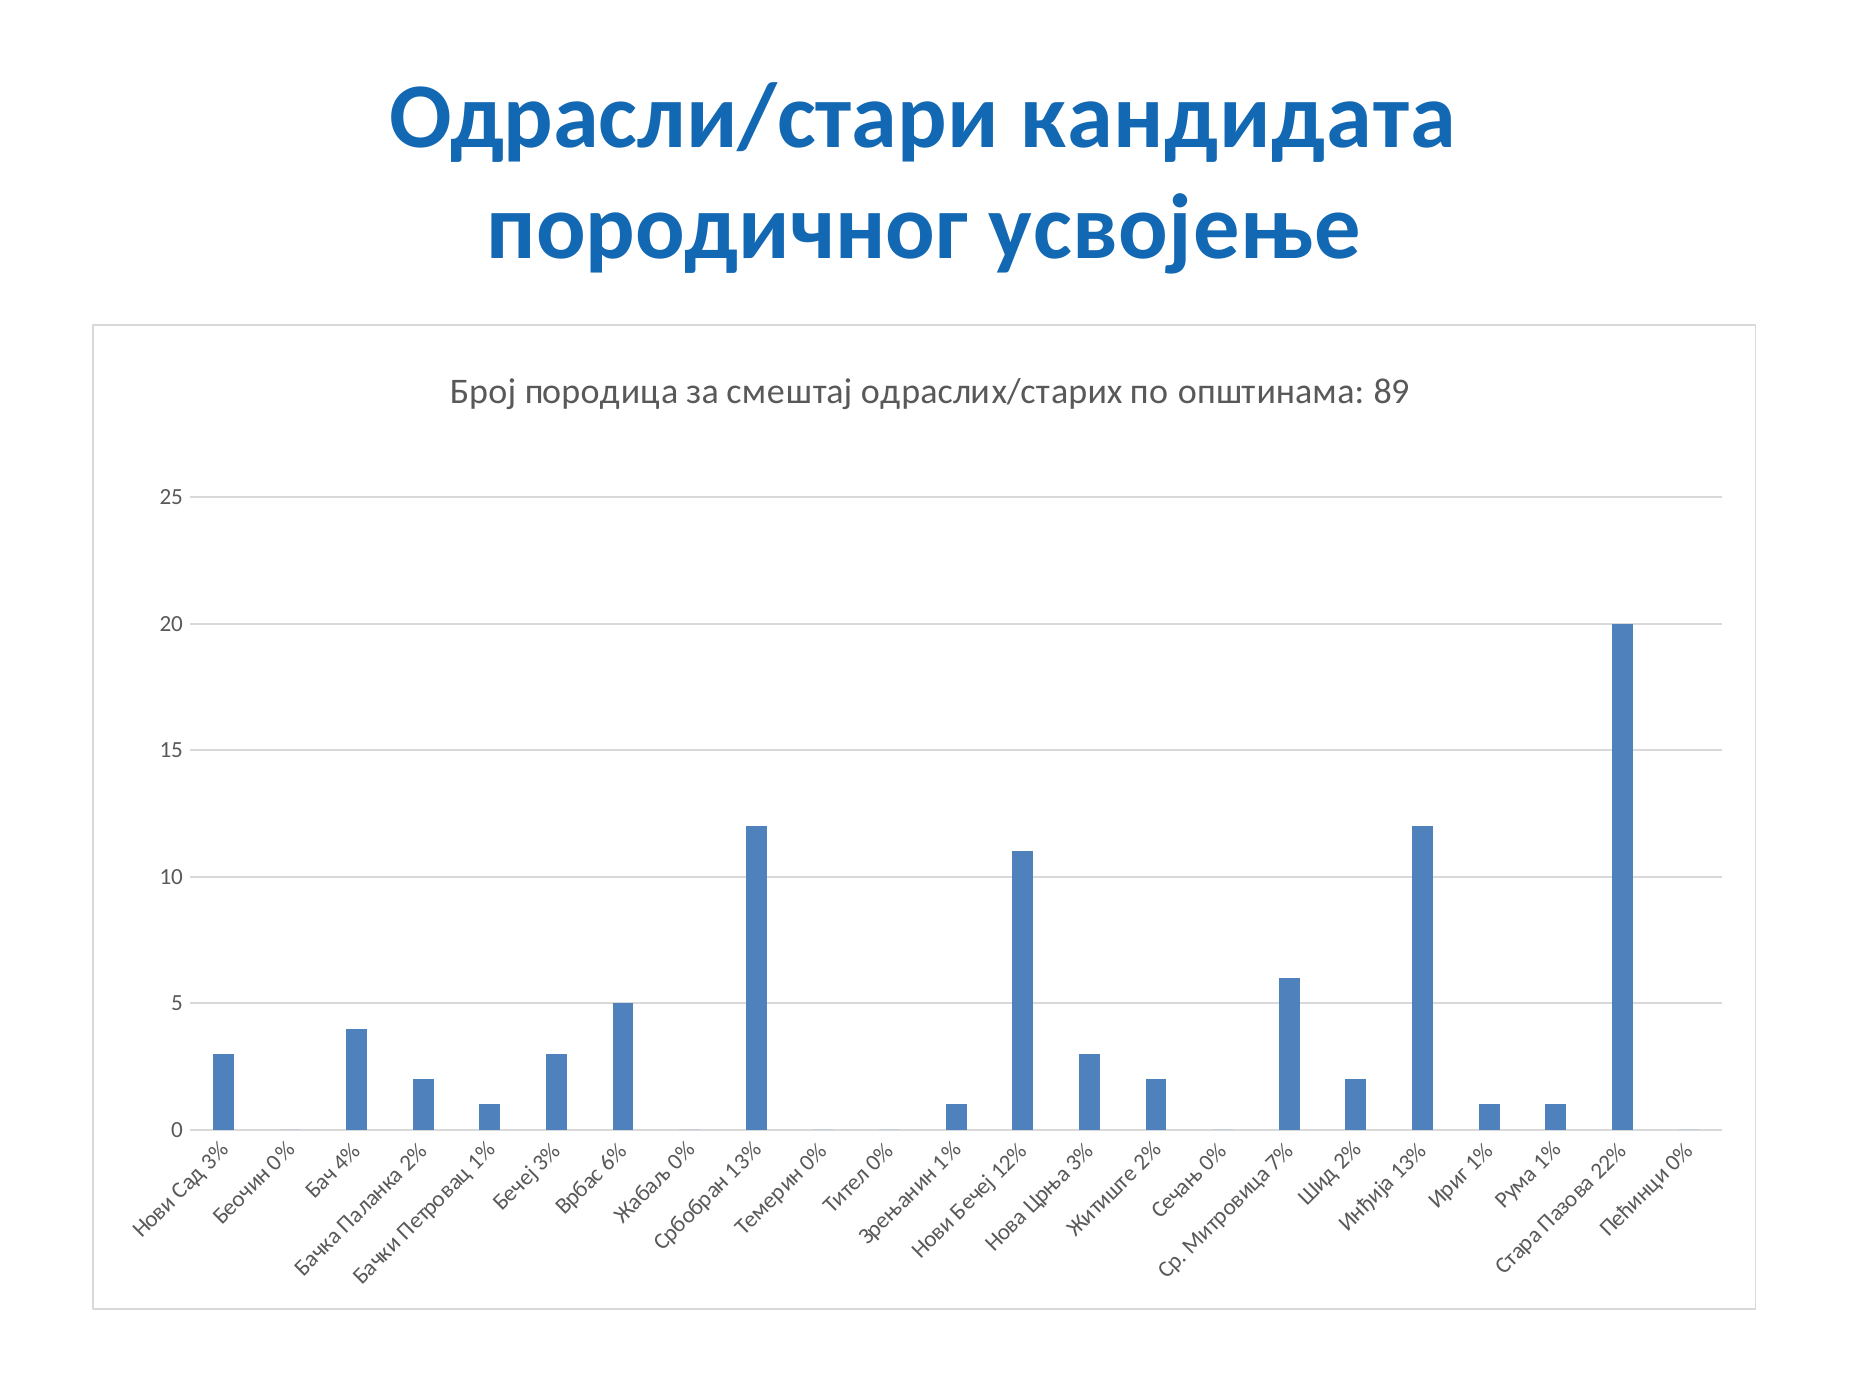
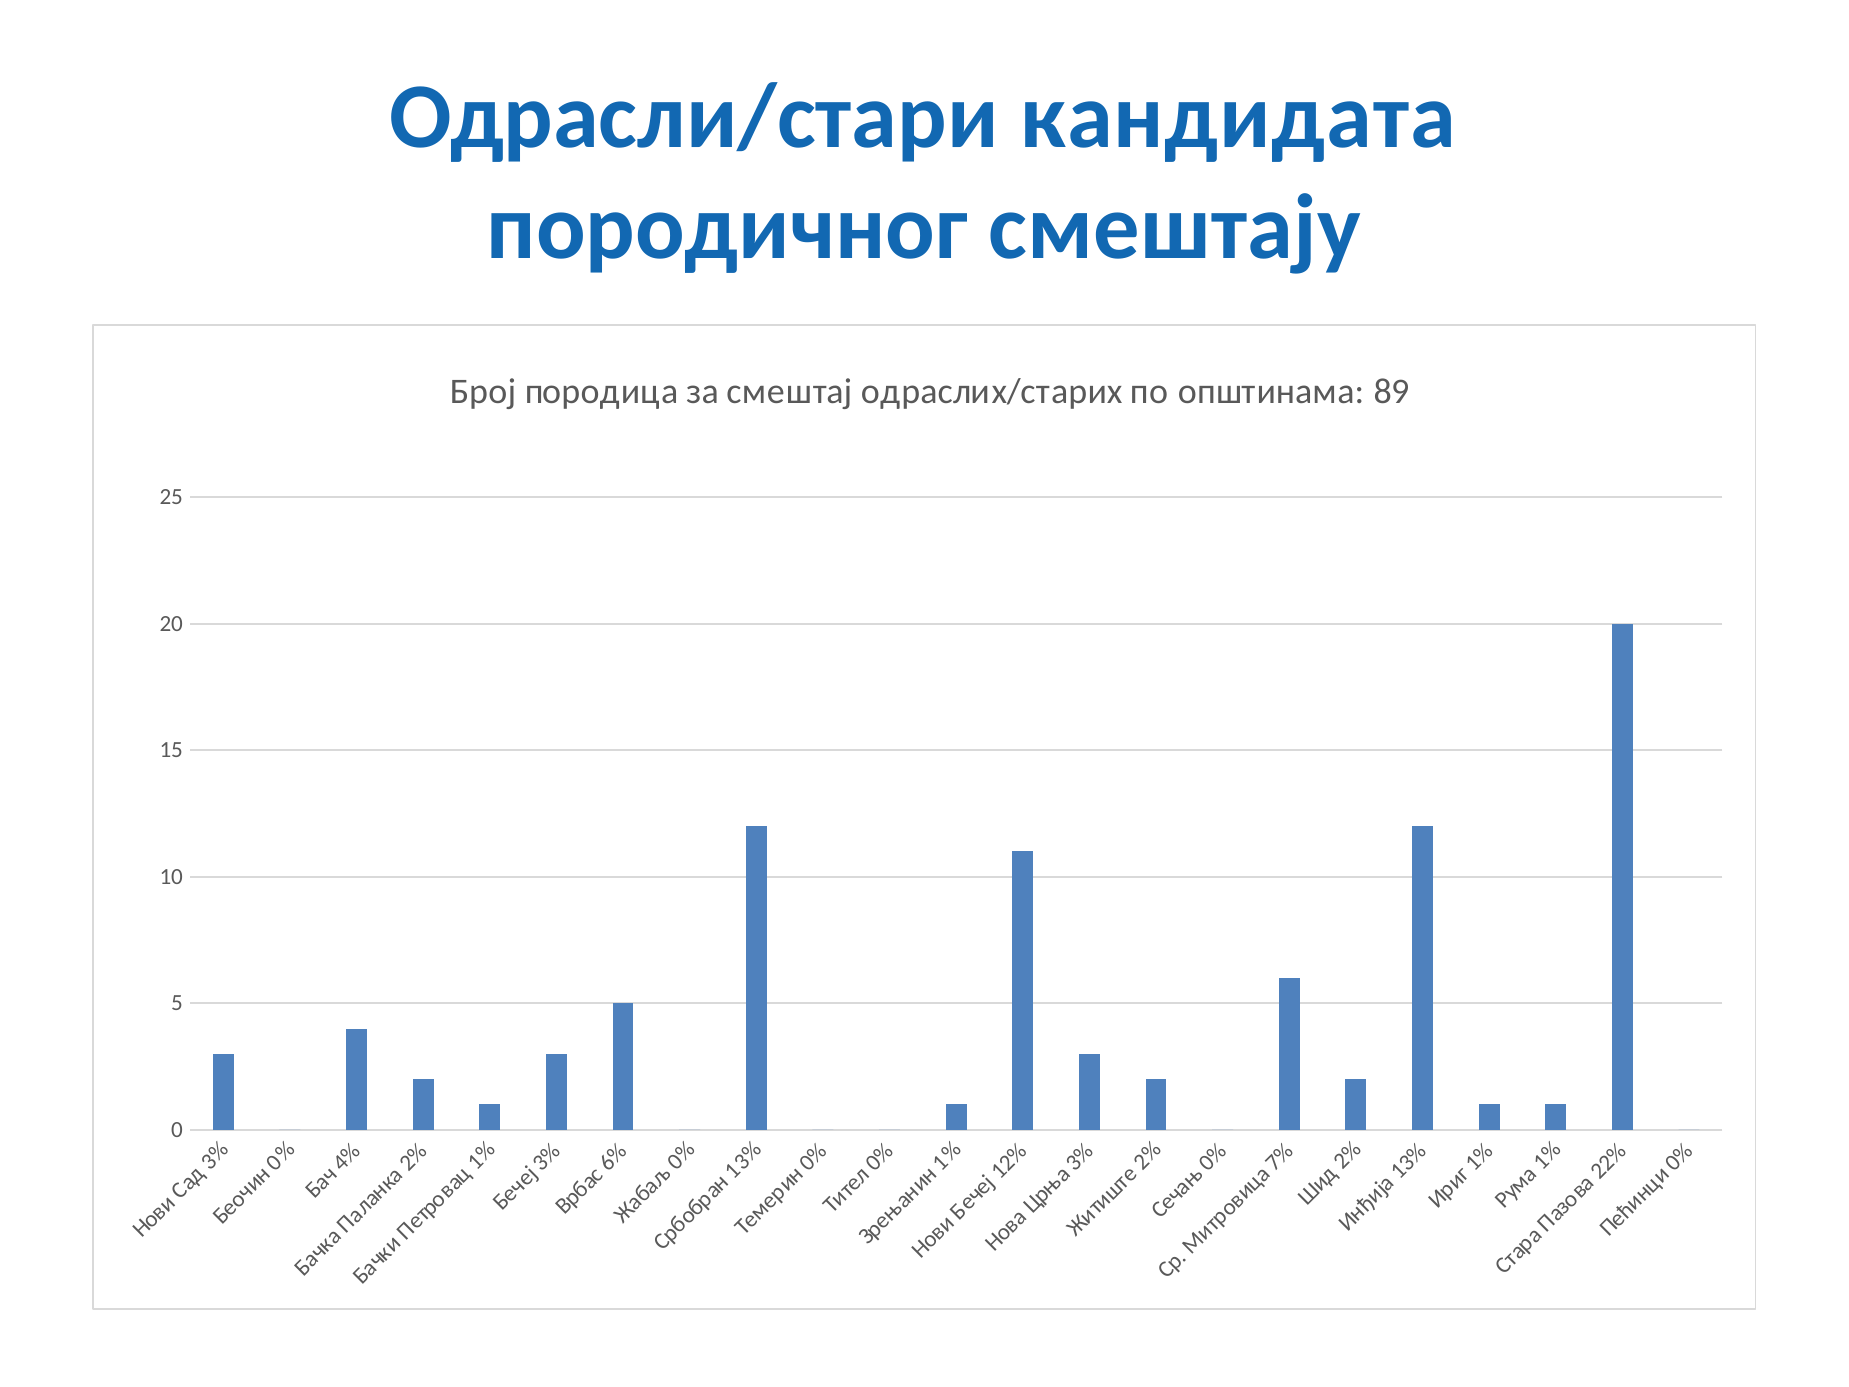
усвојење: усвојење -> смештају (1175, 228)
